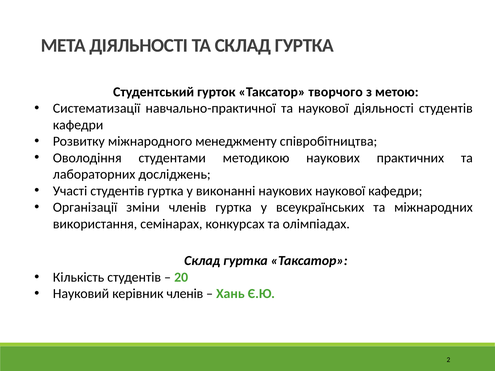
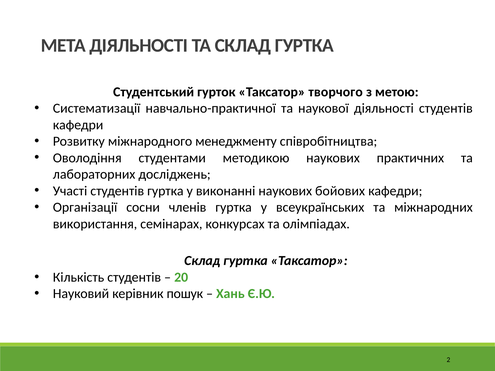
наукових наукової: наукової -> бойових (340, 191)
зміни: зміни -> сосни (143, 207)
керівник членів: членів -> пошук (185, 294)
